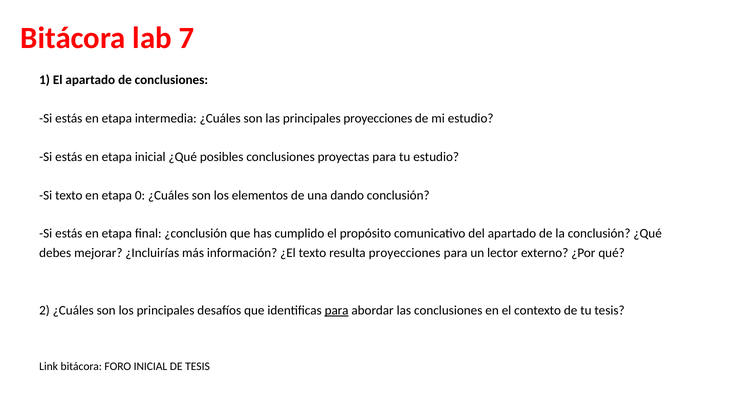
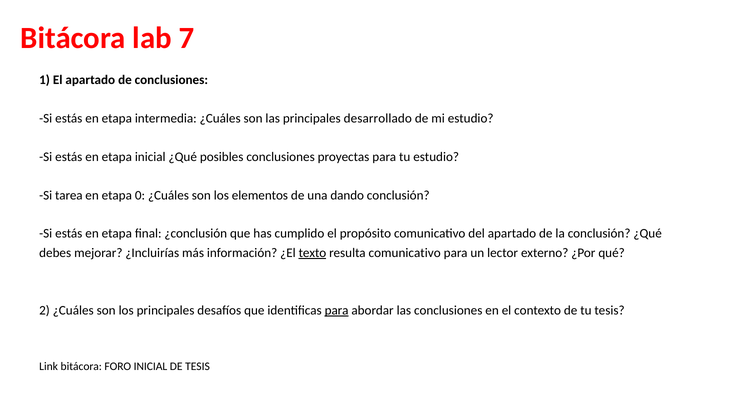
principales proyecciones: proyecciones -> desarrollado (378, 119)
Si texto: texto -> tarea (69, 195)
texto underline: none -> present (312, 253)
resulta proyecciones: proyecciones -> comunicativo (405, 253)
